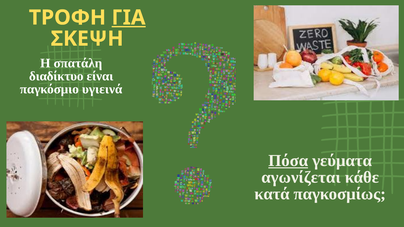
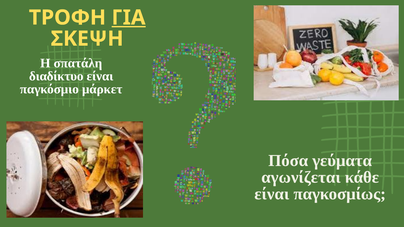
υγιεινά: υγιεινά -> μάρκετ (102, 89)
Πόσα underline: present -> none (288, 161)
κατά: κατά -> είναι (272, 194)
